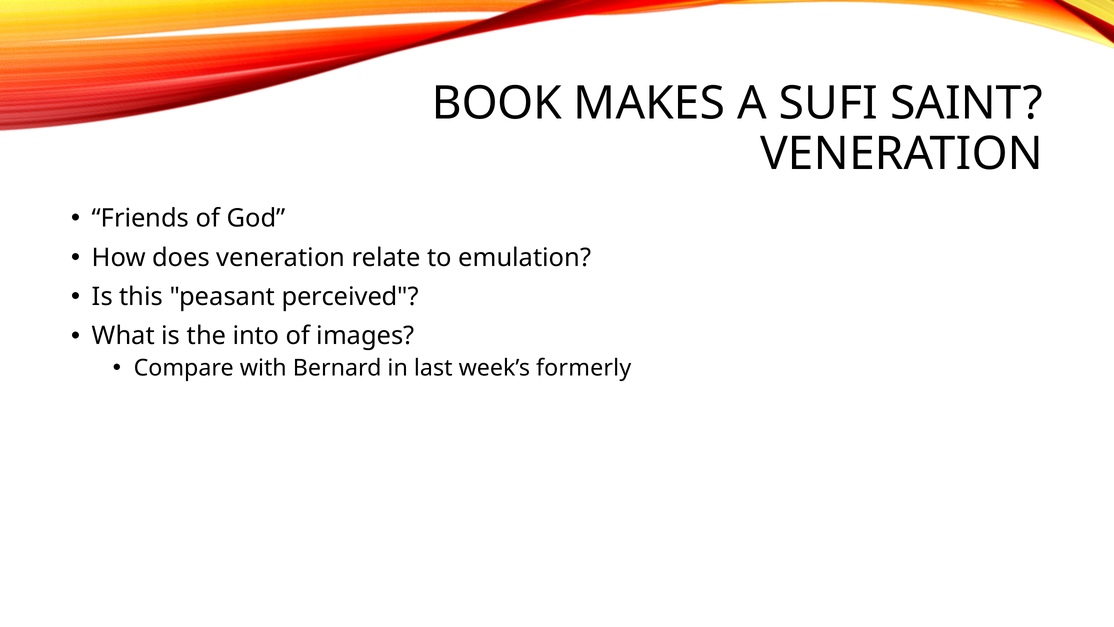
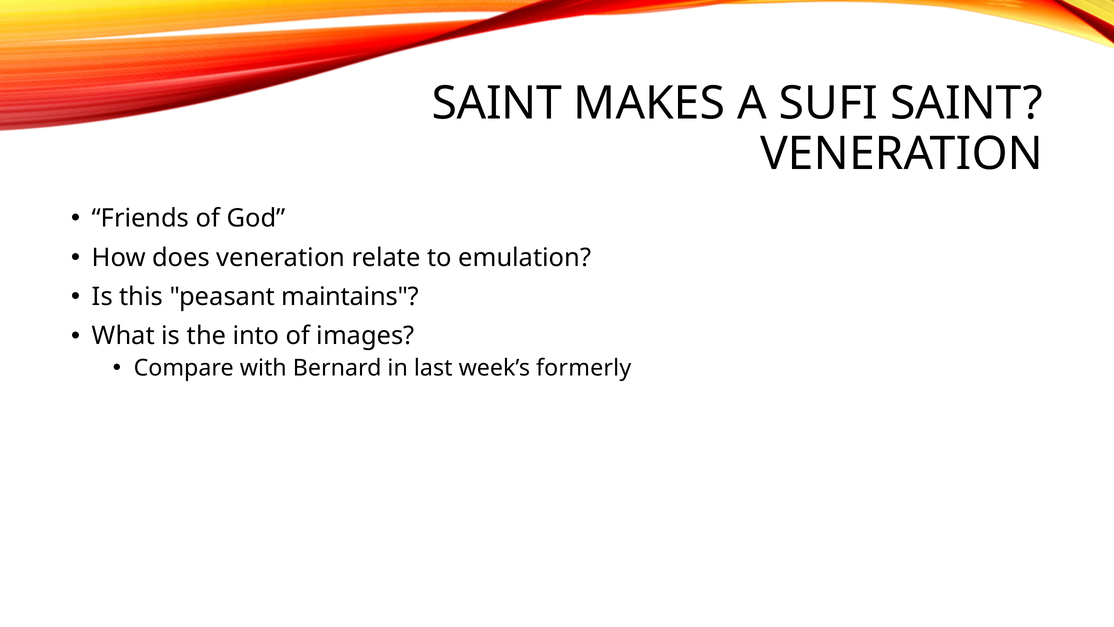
BOOK: BOOK -> SAINT (497, 104)
perceived: perceived -> maintains (350, 297)
